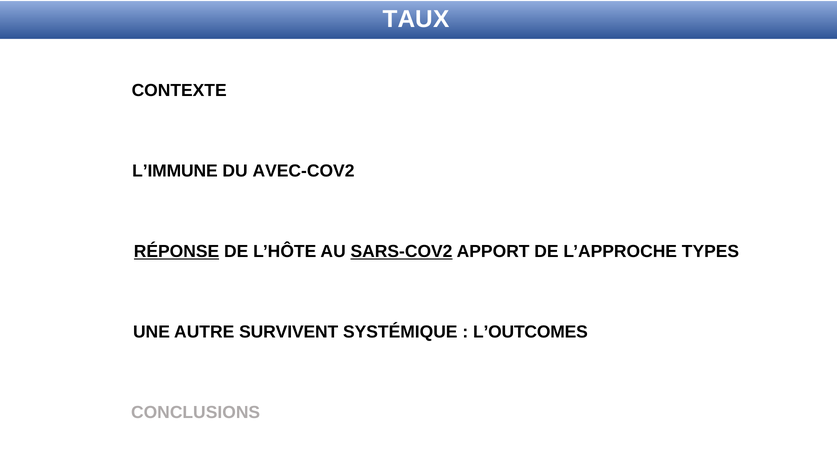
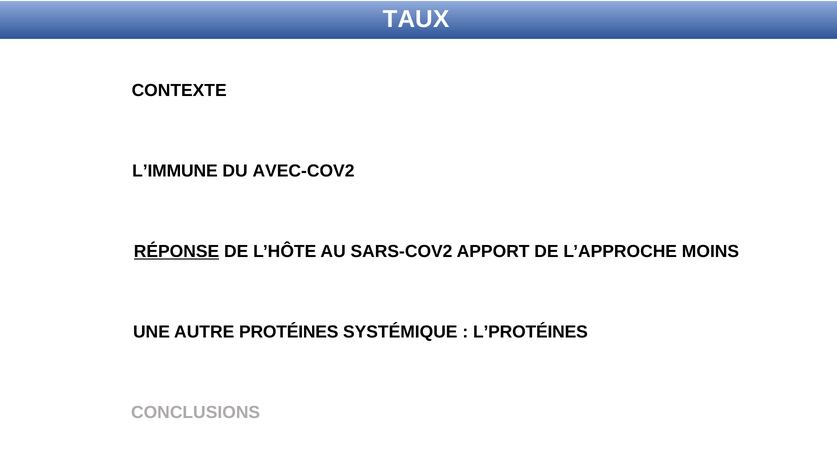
SARS-COV2 underline: present -> none (402, 251)
TYPES: TYPES -> MOINS (710, 251)
SURVIVENT: SURVIVENT -> PROTÉINES (289, 332)
L’OUTCOMES: L’OUTCOMES -> L’PROTÉINES (530, 332)
